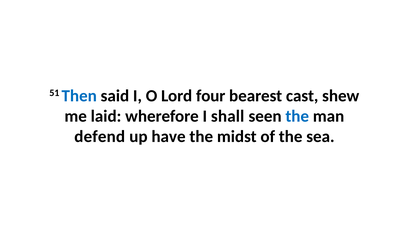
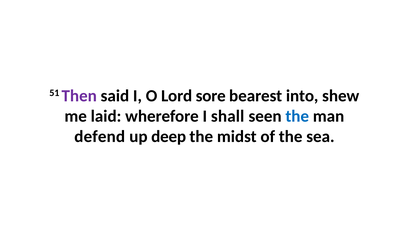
Then colour: blue -> purple (79, 96)
four: four -> sore (211, 96)
cast: cast -> into (302, 96)
have: have -> deep (169, 137)
